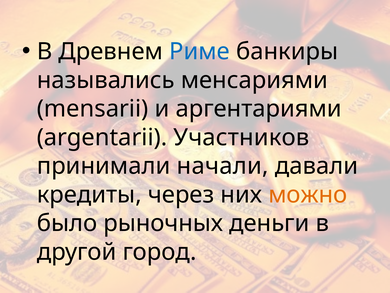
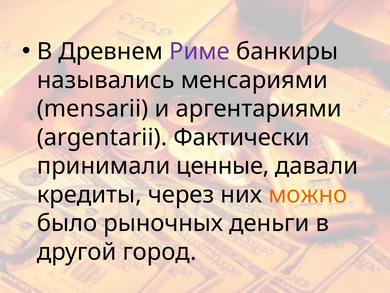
Риме colour: blue -> purple (200, 51)
Участников: Участников -> Фактически (242, 137)
начали: начали -> ценные (223, 166)
